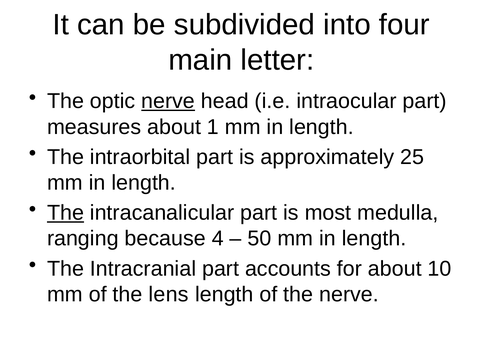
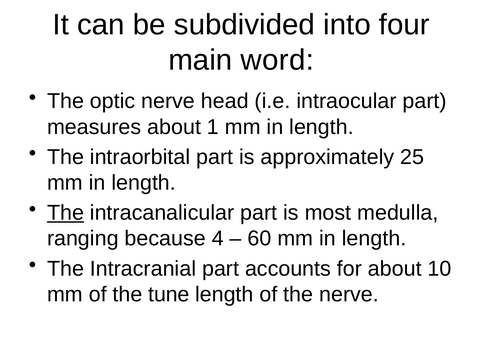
letter: letter -> word (277, 60)
nerve underline: present -> none (168, 101)
50: 50 -> 60 (259, 239)
lens: lens -> tune (169, 295)
